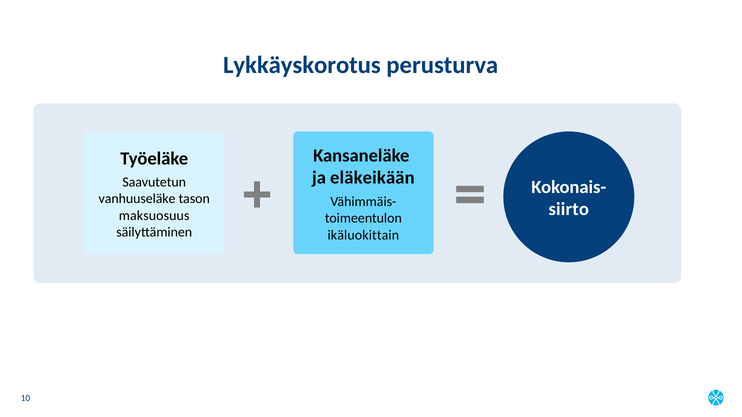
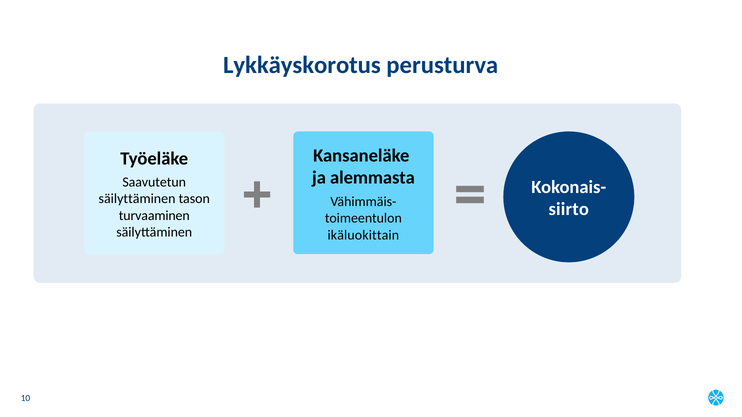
eläkeikään: eläkeikään -> alemmasta (372, 178)
vanhuuseläke: vanhuuseläke -> säilyttäminen (137, 199)
maksuosuus: maksuosuus -> turvaaminen (154, 216)
